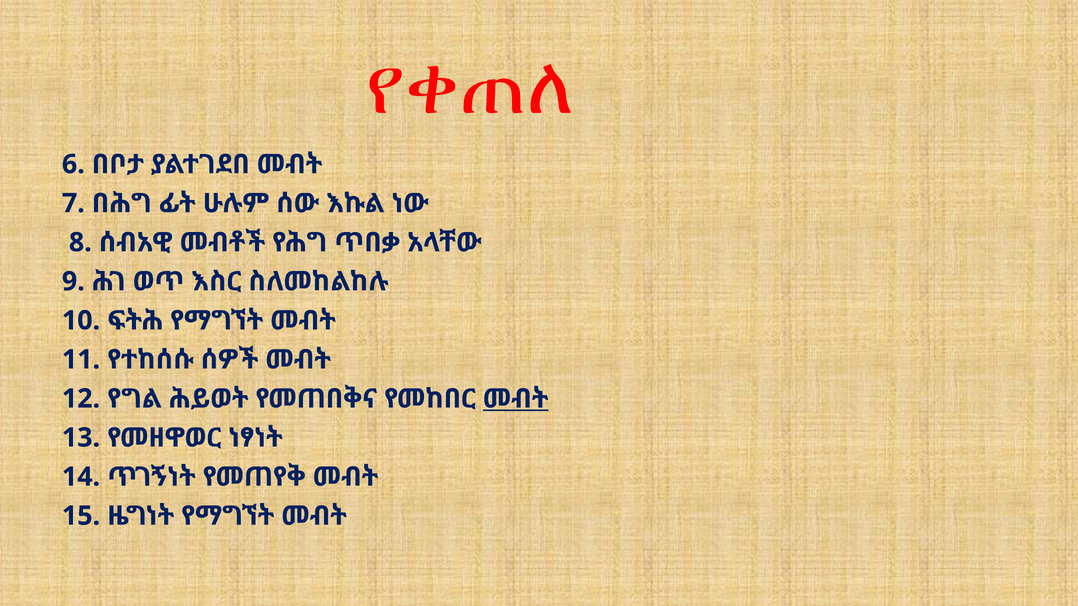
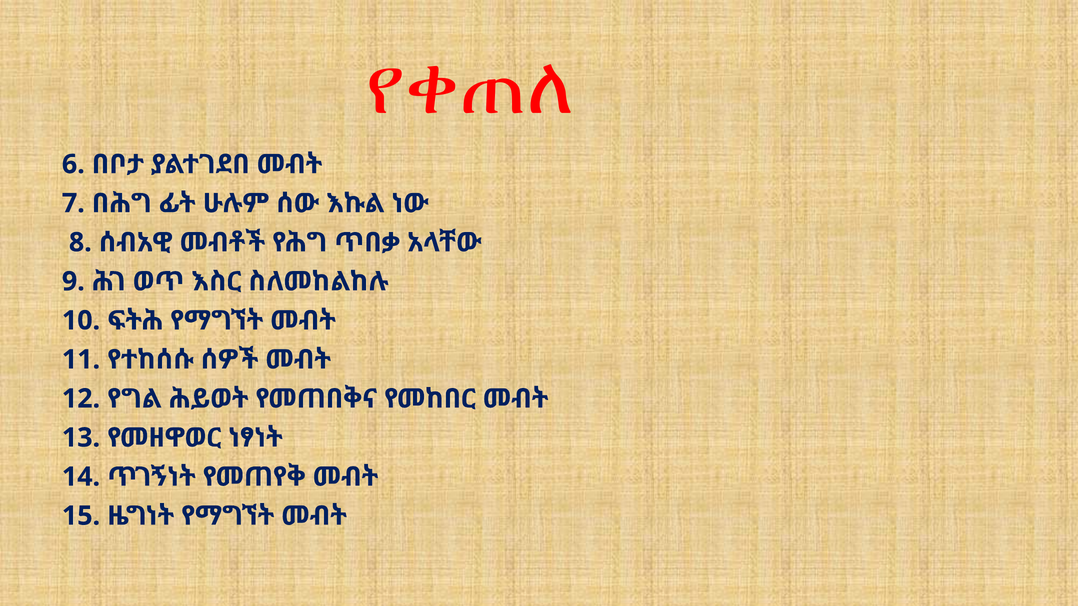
መብት underline: present -> none (516, 399)
